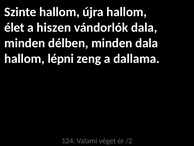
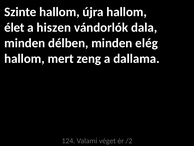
minden dala: dala -> elég (147, 43)
lépni: lépni -> mert (61, 58)
